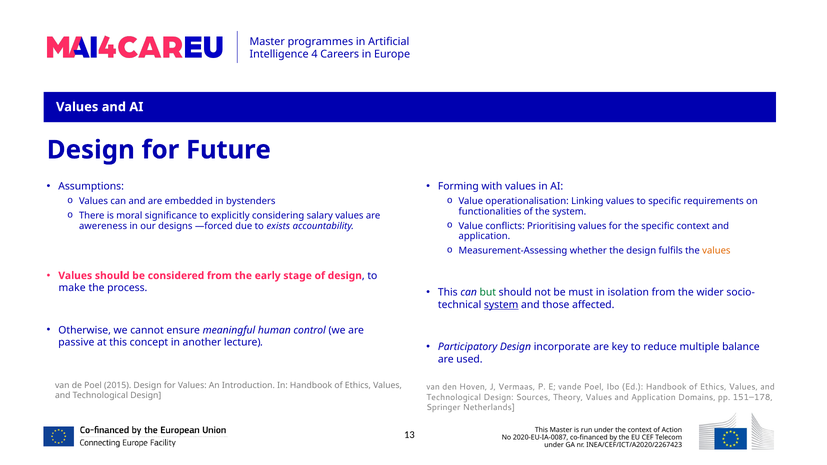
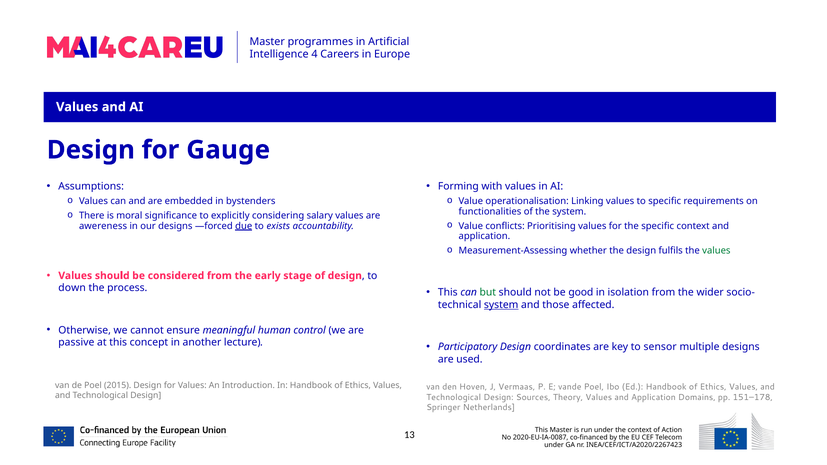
Future: Future -> Gauge (228, 150)
due underline: none -> present (244, 226)
values colour: orange -> green (716, 251)
make: make -> down (72, 288)
must: must -> good (581, 293)
incorporate: incorporate -> coordinates (562, 347)
reduce: reduce -> sensor (660, 347)
multiple balance: balance -> designs (741, 347)
